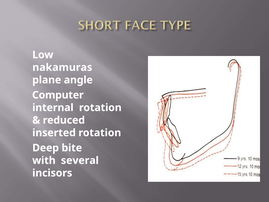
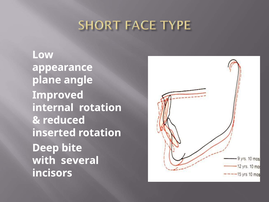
nakamuras: nakamuras -> appearance (62, 67)
Computer: Computer -> Improved (58, 95)
